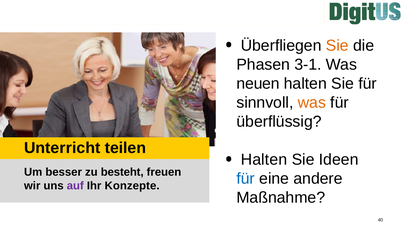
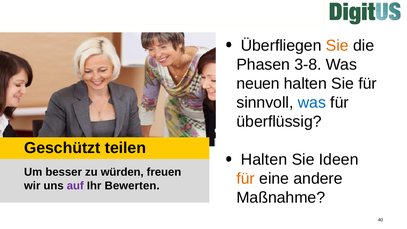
3-1: 3-1 -> 3-8 (308, 64)
was colour: orange -> blue (312, 102)
Unterricht: Unterricht -> Geschützt (62, 148)
besteht: besteht -> würden (122, 172)
für colour: blue -> orange (246, 178)
Konzepte: Konzepte -> Bewerten (132, 186)
